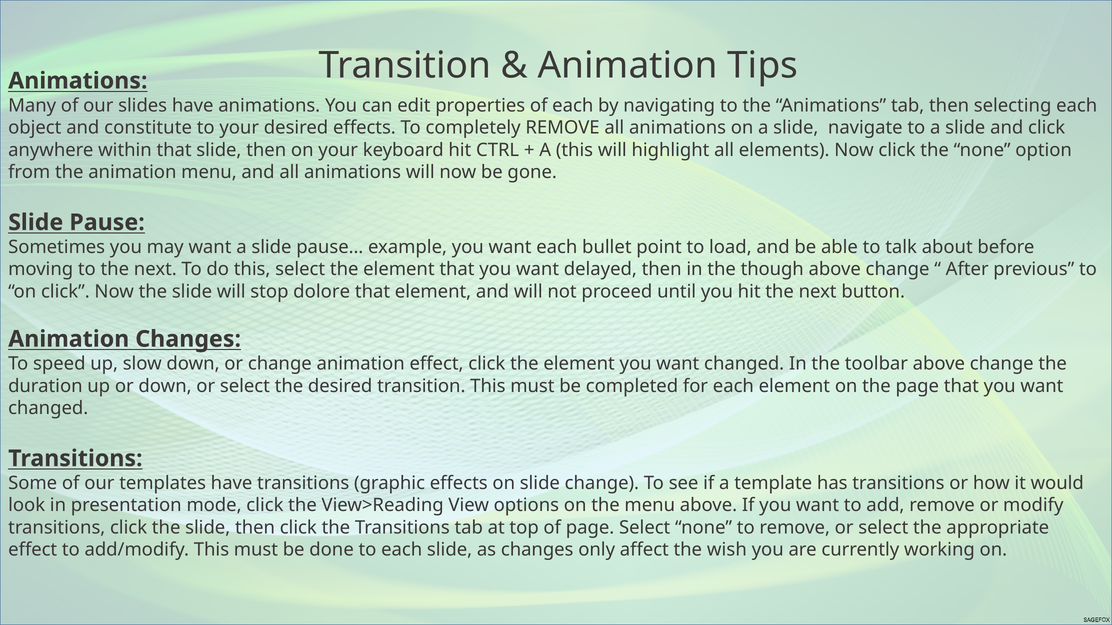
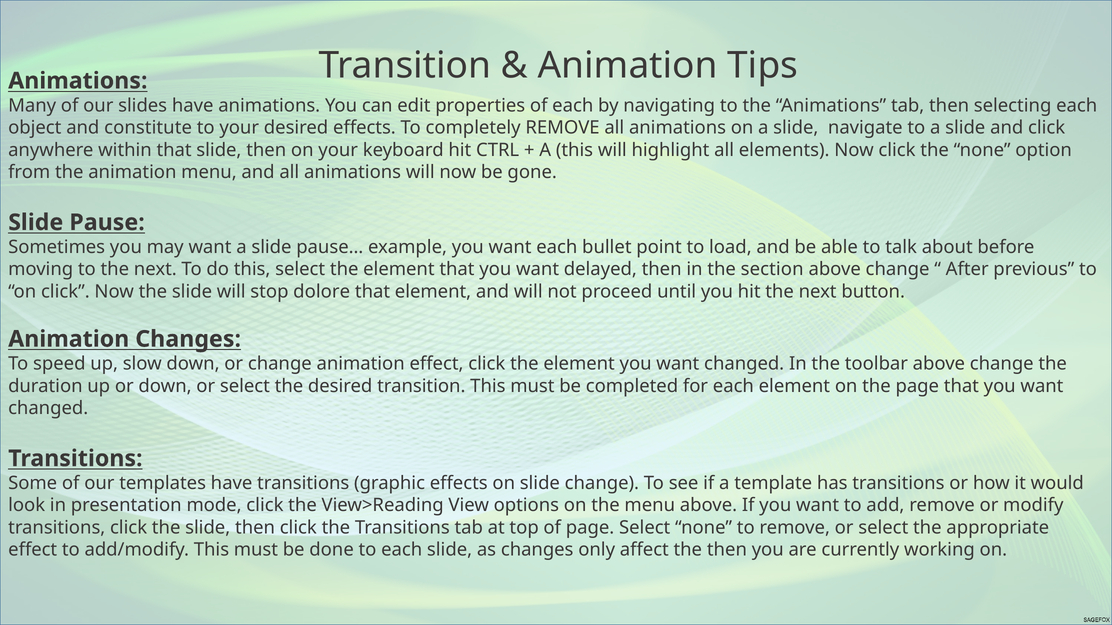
though: though -> section (772, 270)
the wish: wish -> then (727, 550)
